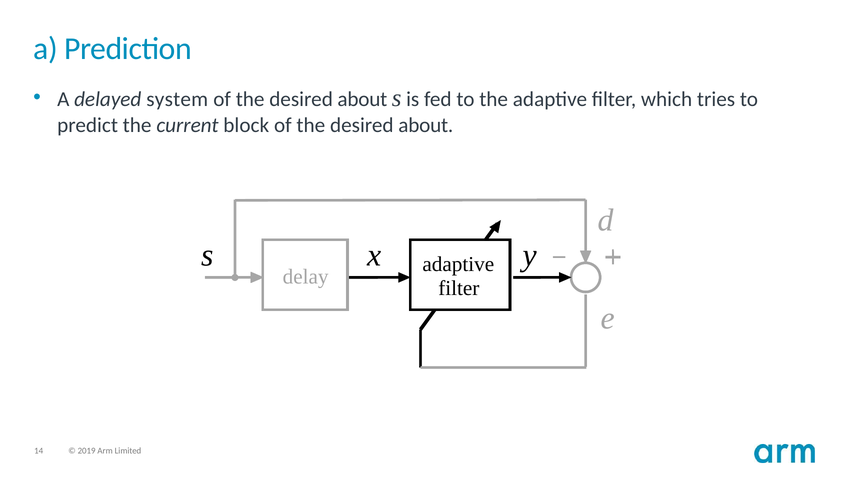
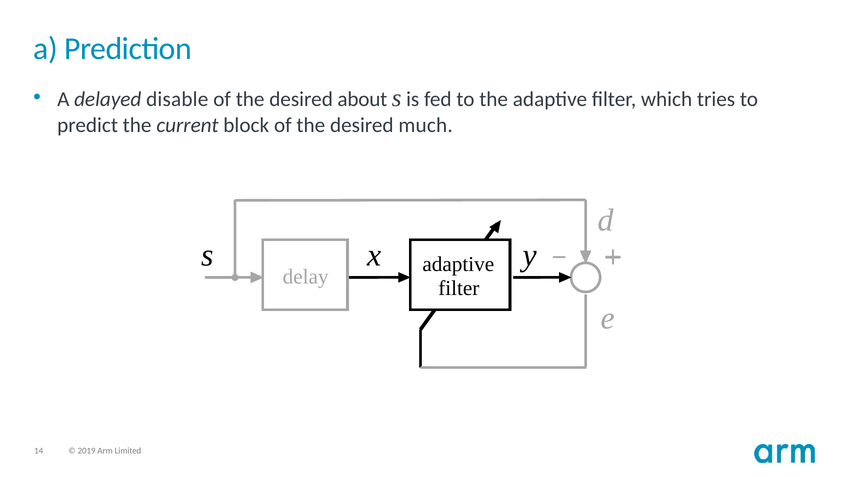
system: system -> disable (177, 99)
about: about -> much (426, 125)
